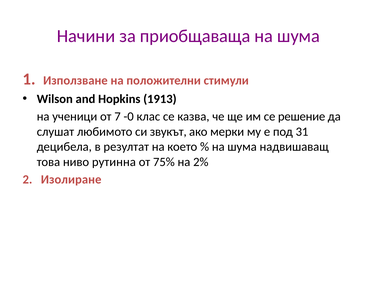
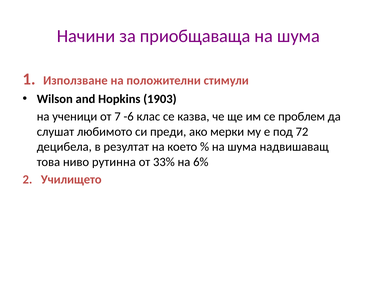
1913: 1913 -> 1903 (160, 99)
-0: -0 -> -6 (129, 116)
решение: решение -> проблем (302, 116)
звукът: звукът -> преди (168, 132)
31: 31 -> 72 (302, 132)
75%: 75% -> 33% (164, 162)
2%: 2% -> 6% (201, 162)
Изолиране: Изолиране -> Училището (71, 179)
